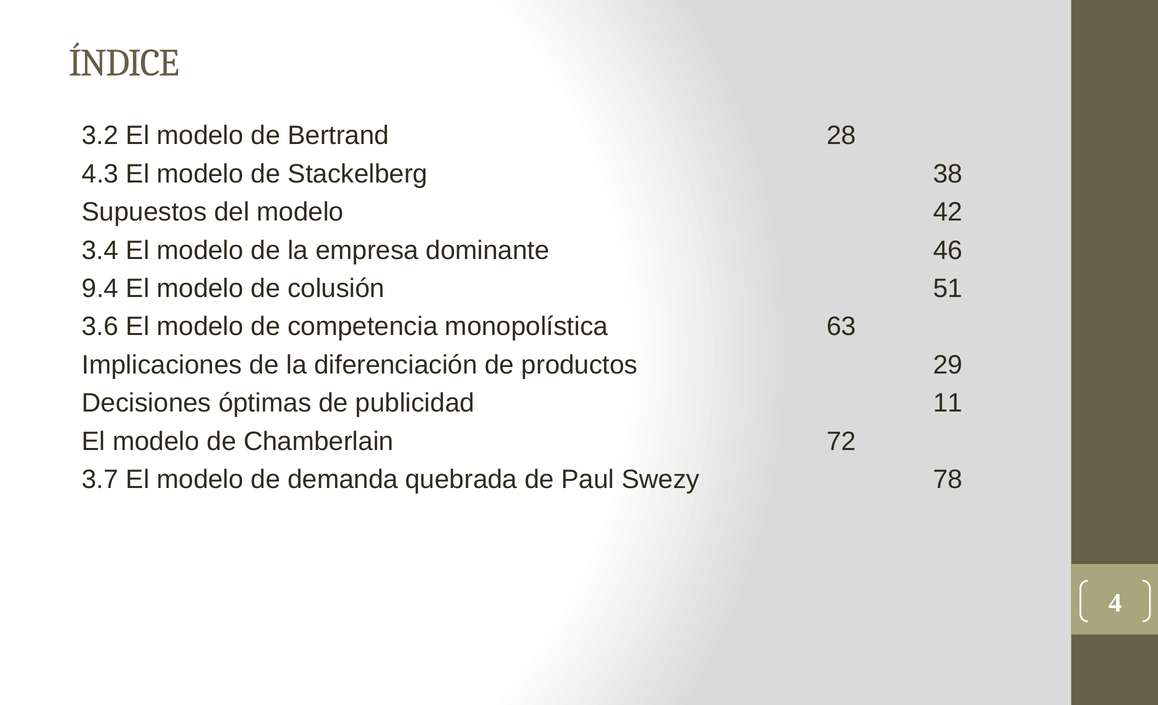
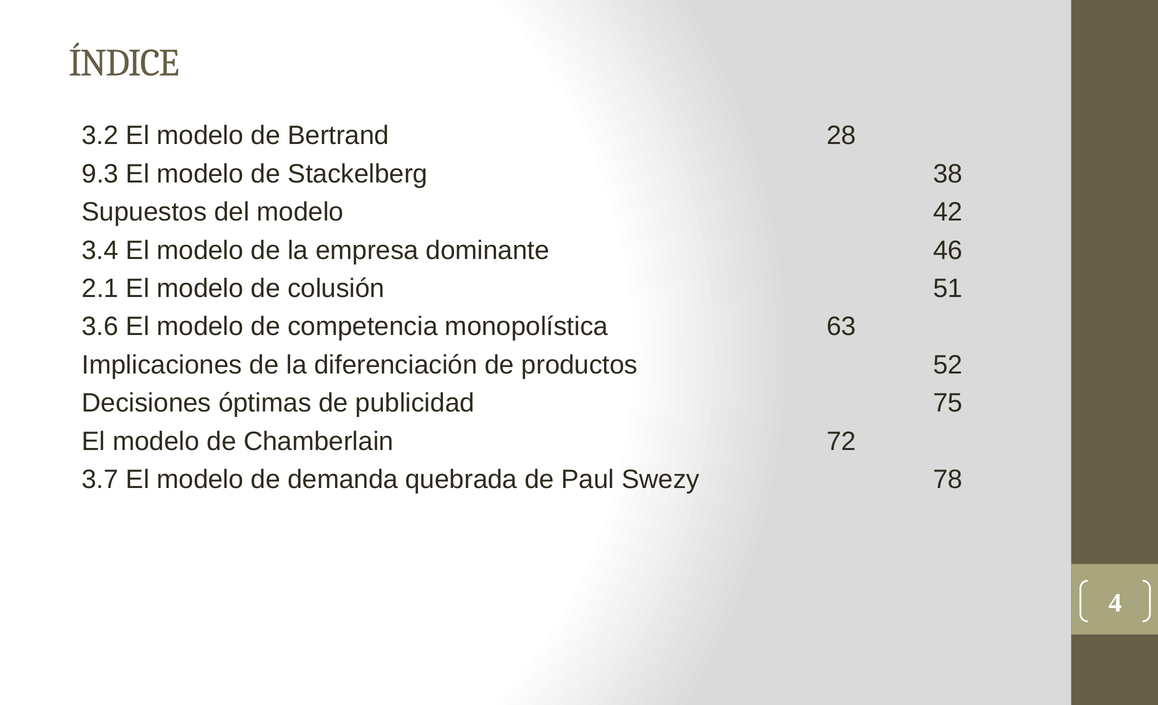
4.3: 4.3 -> 9.3 (100, 174)
9.4: 9.4 -> 2.1 (100, 288)
29: 29 -> 52 (948, 365)
11: 11 -> 75 (948, 403)
